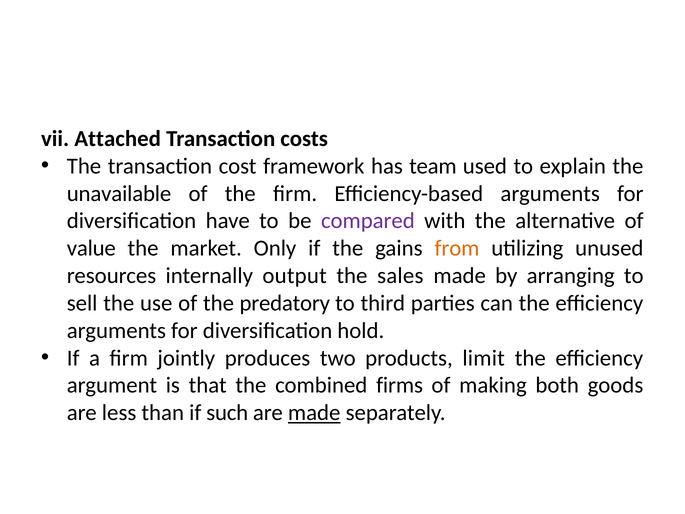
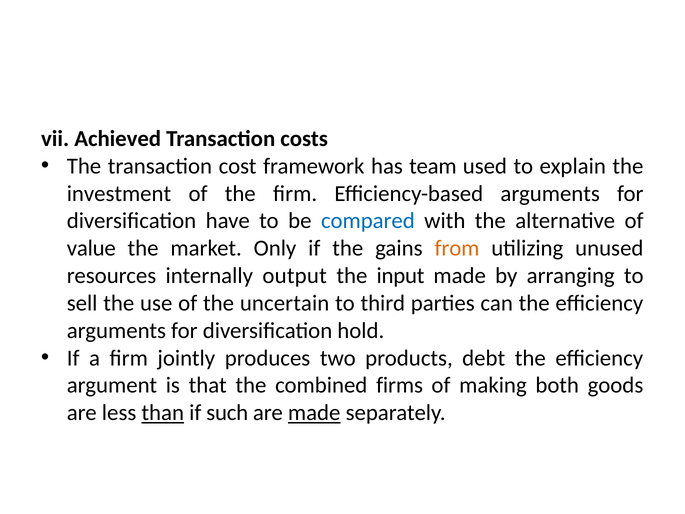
Attached: Attached -> Achieved (118, 139)
unavailable: unavailable -> investment (119, 193)
compared colour: purple -> blue (368, 221)
sales: sales -> input (401, 276)
predatory: predatory -> uncertain (285, 303)
limit: limit -> debt (484, 358)
than underline: none -> present (163, 413)
